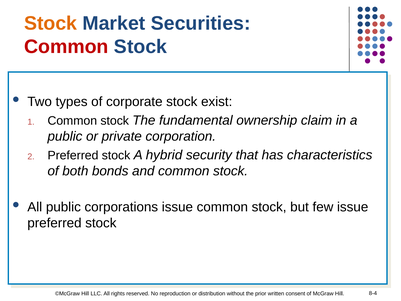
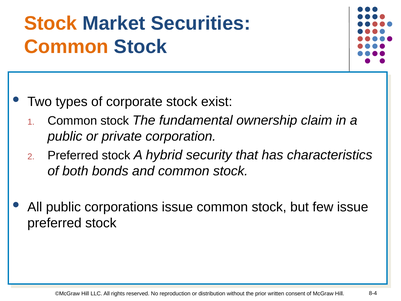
Common colour: red -> orange (66, 47)
